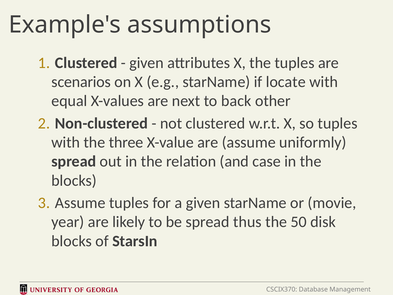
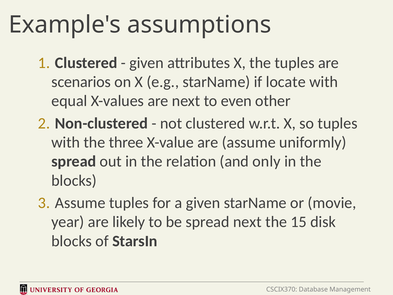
back: back -> even (236, 101)
case: case -> only (266, 161)
spread thus: thus -> next (247, 222)
50: 50 -> 15 (299, 222)
